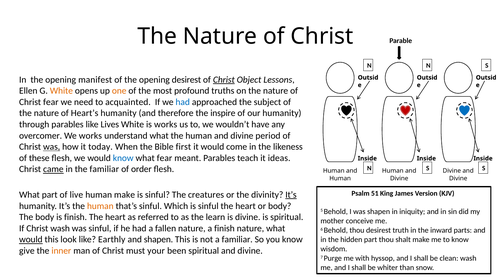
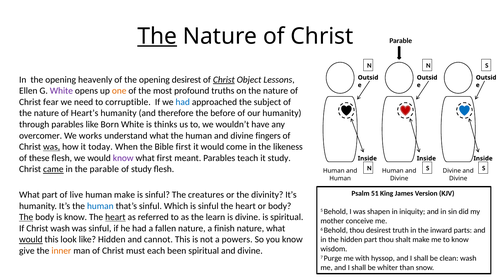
The underline: none -> present (157, 36)
manifest: manifest -> heavenly (95, 80)
White colour: orange -> purple (61, 91)
acquainted: acquainted -> corruptible (128, 102)
inspire: inspire -> before (223, 113)
Lives: Lives -> Born (110, 124)
is works: works -> thinks (166, 124)
period: period -> fingers (268, 135)
know colour: blue -> purple (123, 158)
what fear: fear -> first (165, 158)
it ideas: ideas -> study (279, 158)
the familiar: familiar -> parable (104, 169)
of order: order -> study (141, 169)
It’s underline: present -> none (291, 194)
human colour: orange -> blue (100, 206)
The underline: none -> present (26, 217)
is finish: finish -> know (76, 217)
heart underline: none -> present (115, 217)
like Earthly: Earthly -> Hidden (112, 239)
and shapen: shapen -> cannot (158, 239)
a familiar: familiar -> powers (237, 239)
your: your -> each (156, 250)
